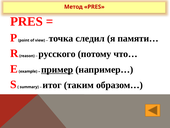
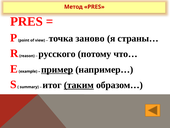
следил: следил -> заново (90, 38)
памяти…: памяти… -> страны… (138, 38)
таким underline: none -> present (79, 85)
